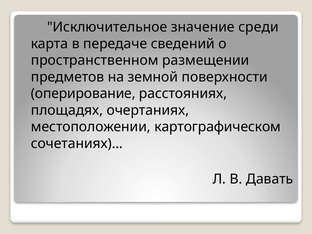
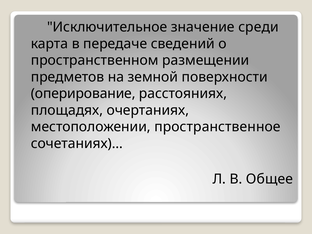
картографическом: картографическом -> пространственное (217, 127)
Давать: Давать -> Общее (270, 179)
